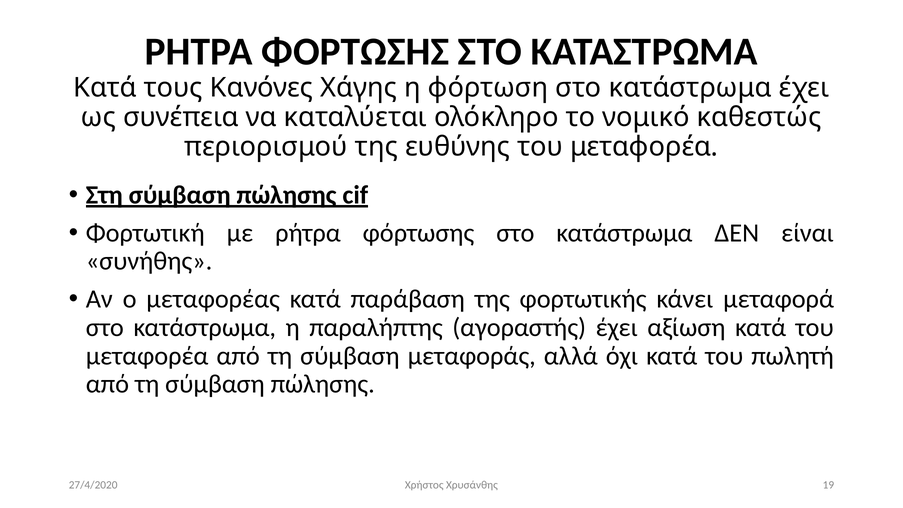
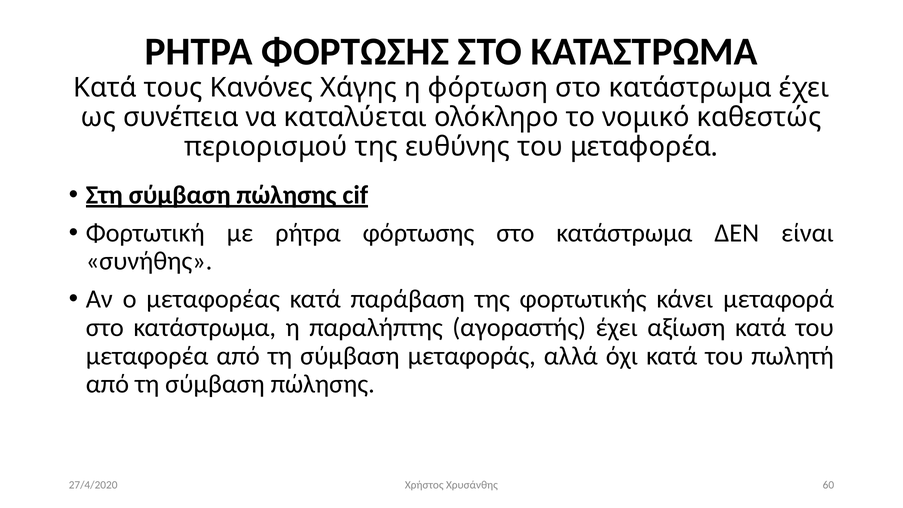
19: 19 -> 60 (828, 485)
